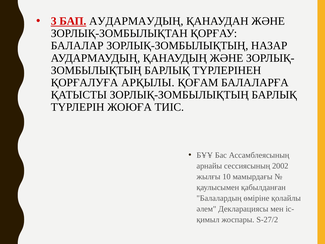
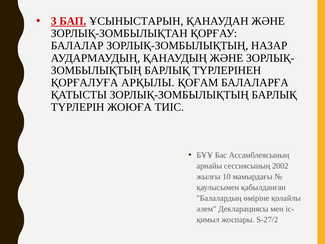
БАП АУДАРМАУДЫҢ: АУДАРМАУДЫҢ -> ҰСЫНЫСТАРЫН (136, 21)
